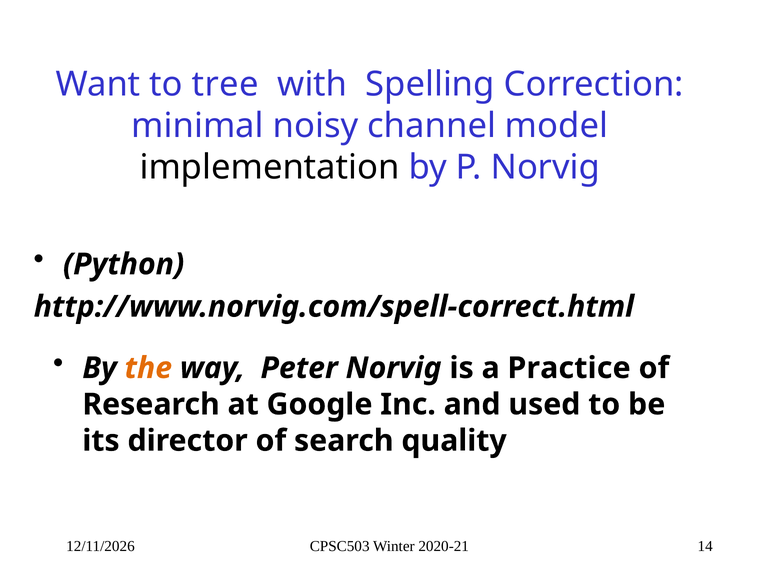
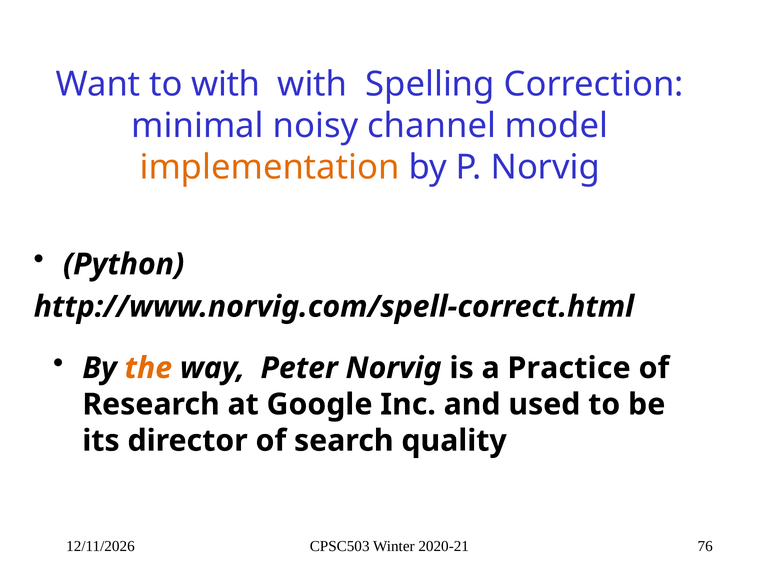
to tree: tree -> with (226, 84)
implementation colour: black -> orange (270, 167)
14: 14 -> 76 (705, 546)
